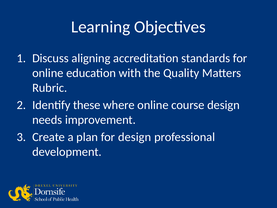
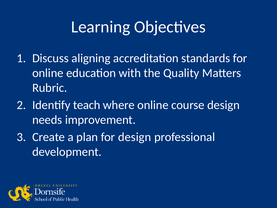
these: these -> teach (87, 105)
